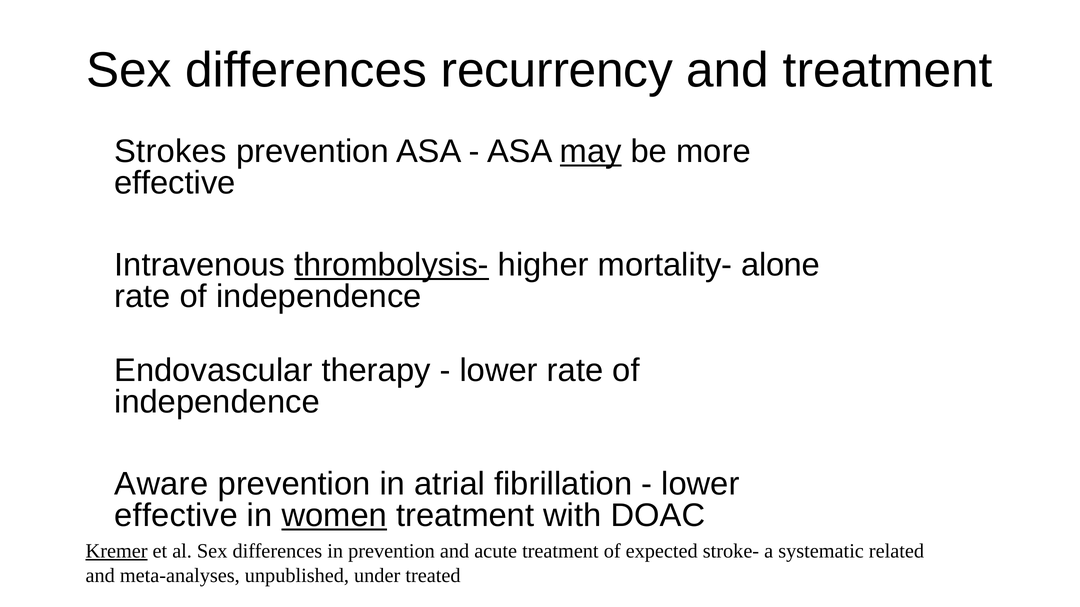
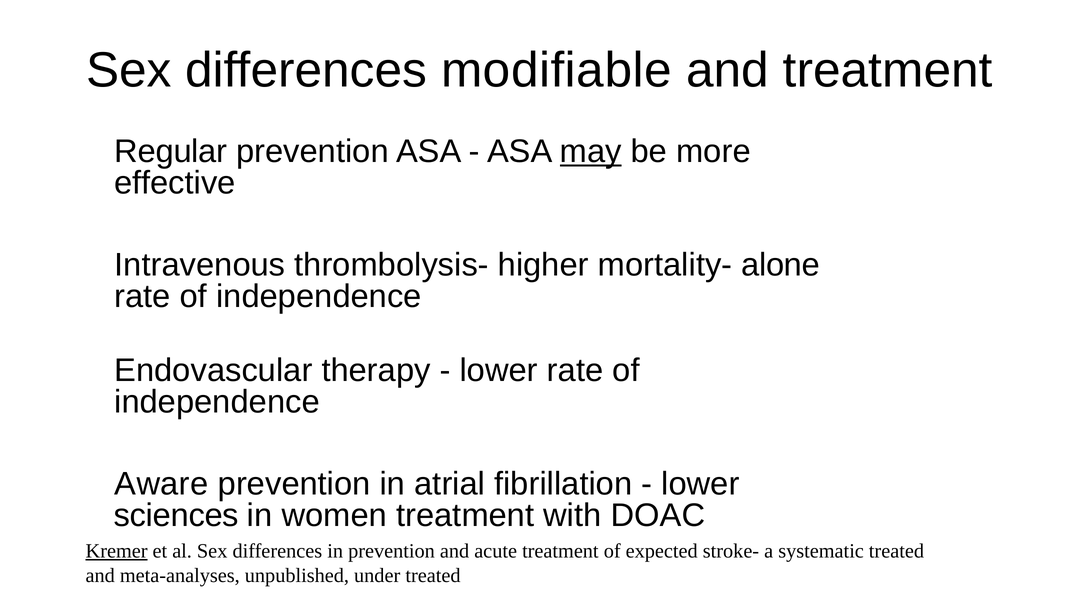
recurrency: recurrency -> modifiable (556, 70)
Strokes: Strokes -> Regular (171, 152)
thrombolysis- underline: present -> none (392, 265)
effective: effective -> sciences (176, 516)
women underline: present -> none (334, 516)
systematic related: related -> treated (896, 551)
